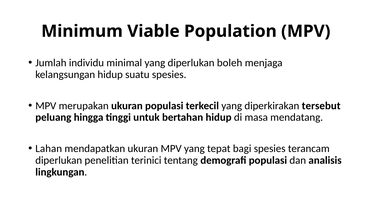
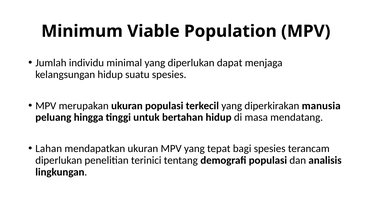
boleh: boleh -> dapat (230, 63)
tersebut: tersebut -> manusia (321, 106)
